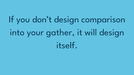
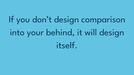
gather: gather -> behind (60, 32)
